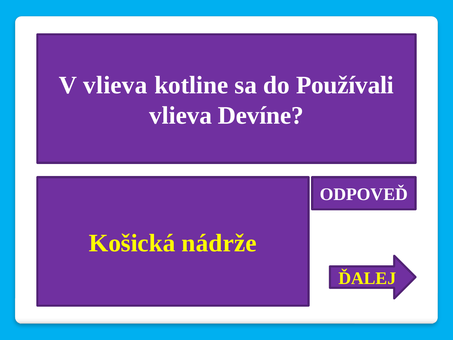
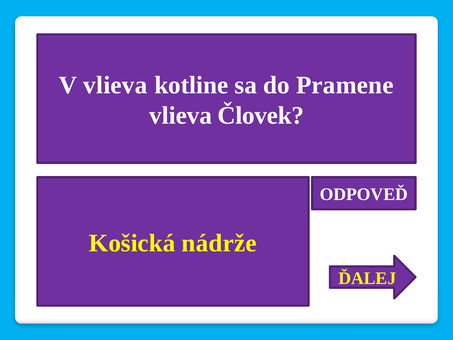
Používali: Používali -> Pramene (345, 85)
Devíne: Devíne -> Človek (261, 115)
